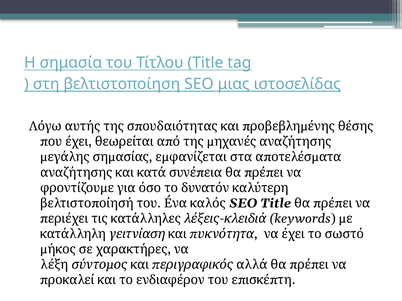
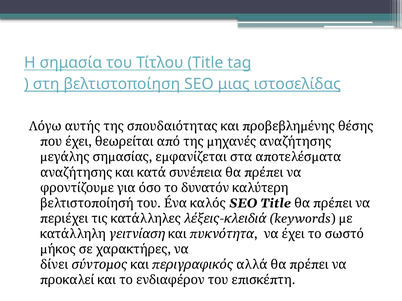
λέξη: λέξη -> δίνει (54, 265)
